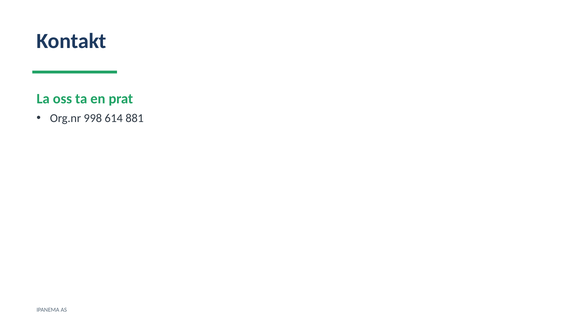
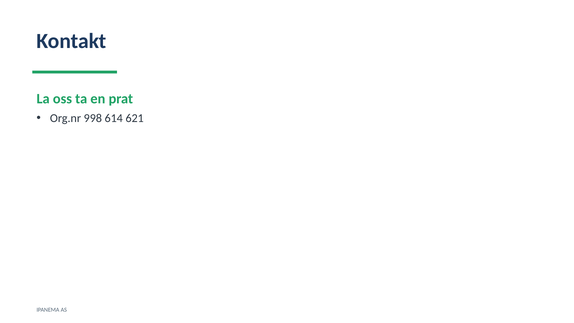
881: 881 -> 621 (135, 118)
